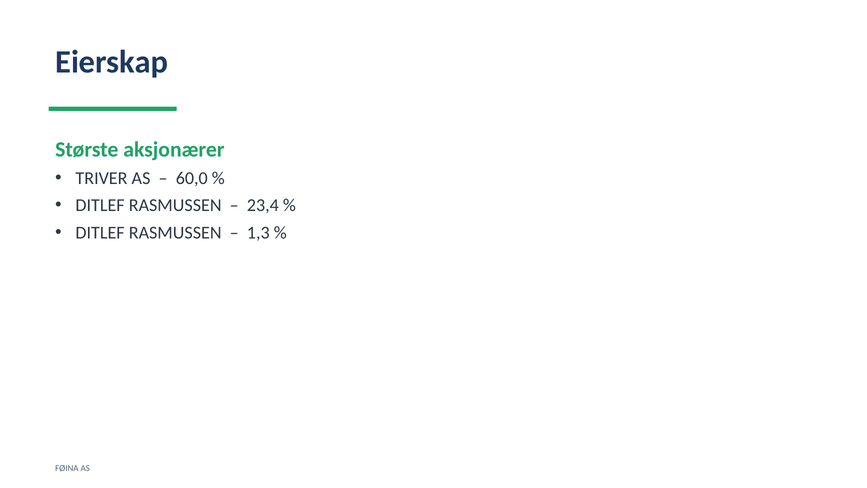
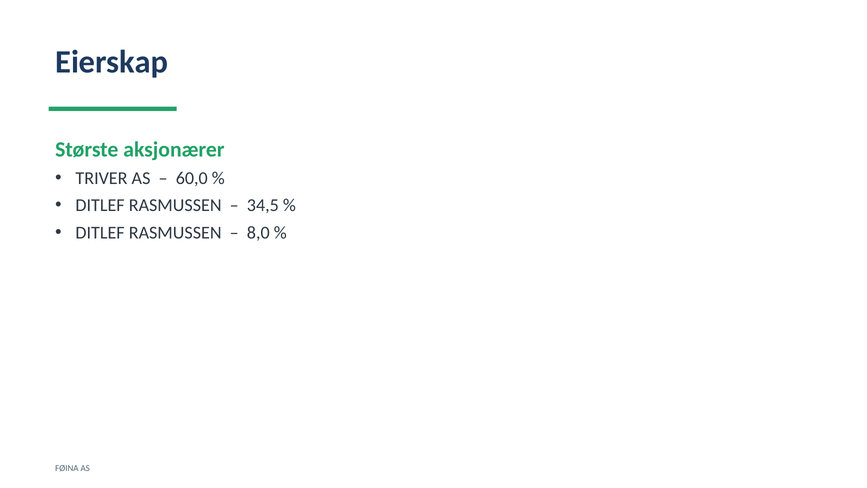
23,4: 23,4 -> 34,5 (263, 205)
1,3: 1,3 -> 8,0 (258, 233)
